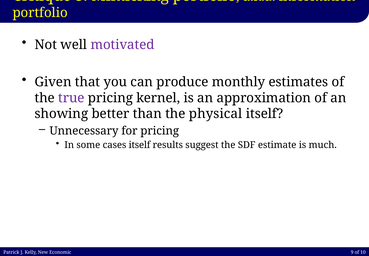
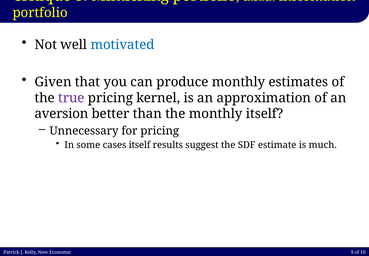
motivated colour: purple -> blue (123, 45)
showing: showing -> aversion (61, 114)
the physical: physical -> monthly (216, 114)
